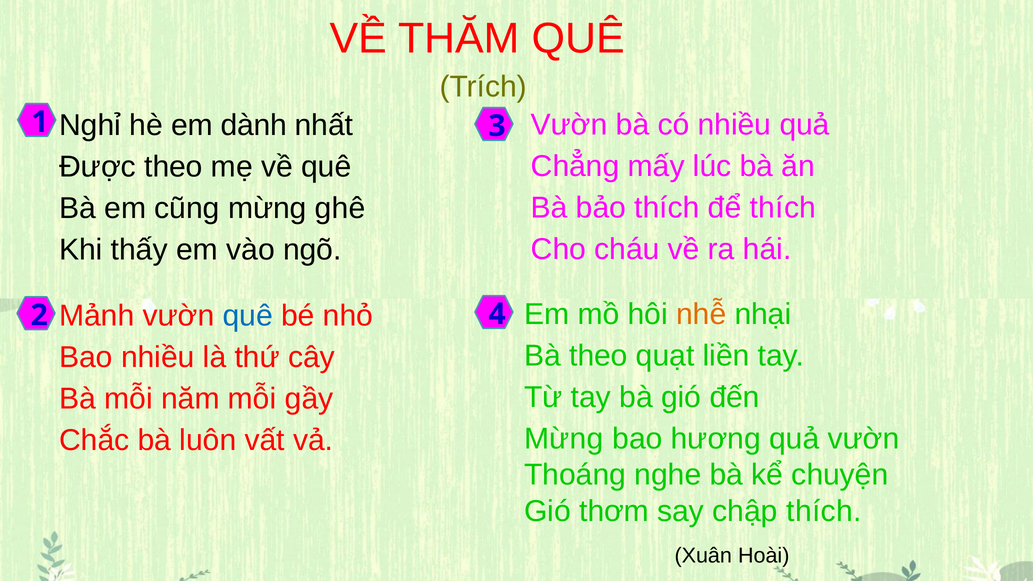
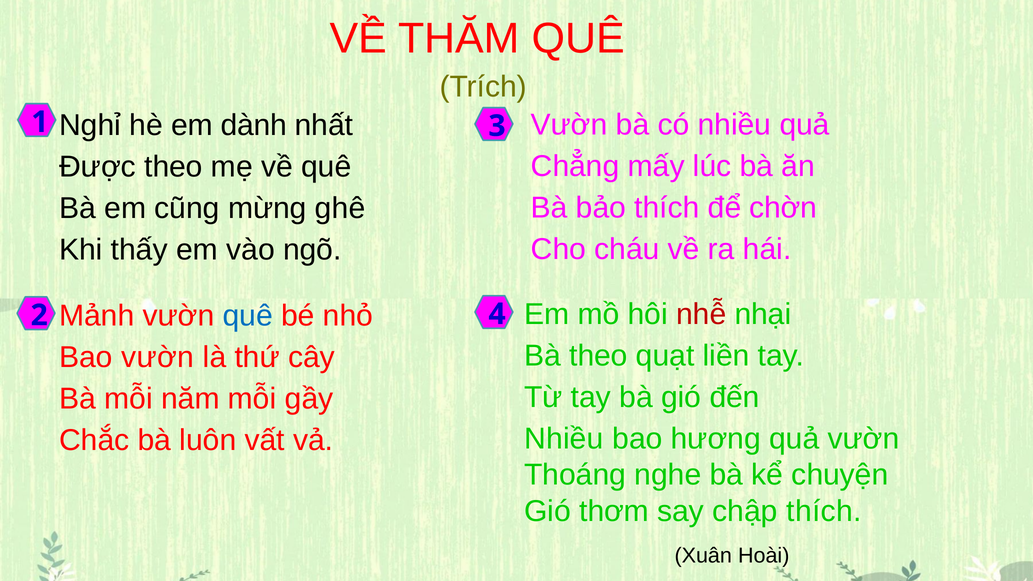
để thích: thích -> chờn (783, 208)
nhễ colour: orange -> red (701, 314)
Bao nhiều: nhiều -> vườn (158, 357)
Mừng: Mừng -> Nhiều (564, 439)
